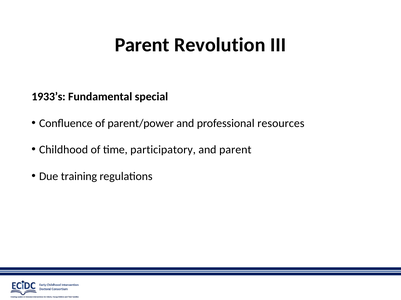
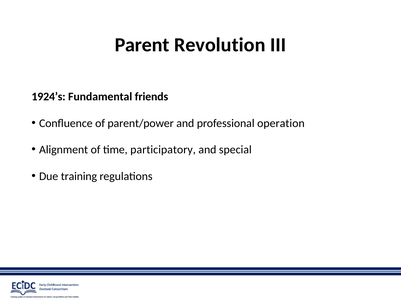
1933’s: 1933’s -> 1924’s (49, 97)
special: special -> friends (151, 97)
resources: resources -> operation (281, 124)
Childhood: Childhood -> Alignment (64, 150)
and parent: parent -> special (235, 150)
